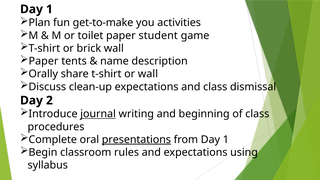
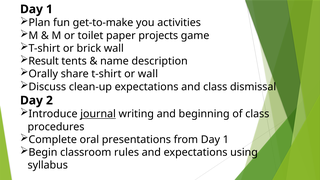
student: student -> projects (158, 36)
Paper: Paper -> Result (44, 61)
presentations underline: present -> none (136, 140)
